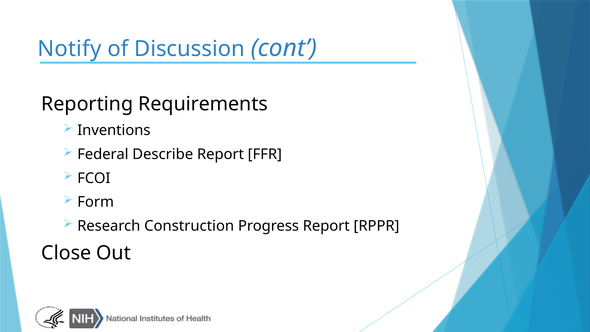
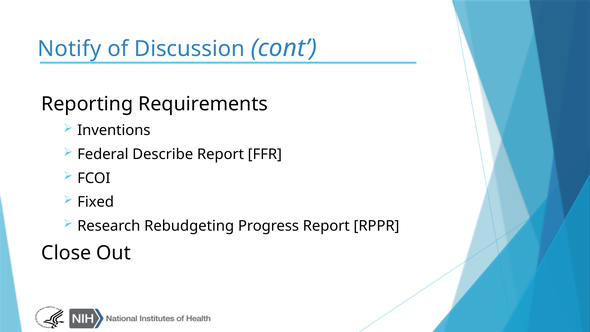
Form: Form -> Fixed (96, 202)
Construction: Construction -> Rebudgeting (189, 226)
